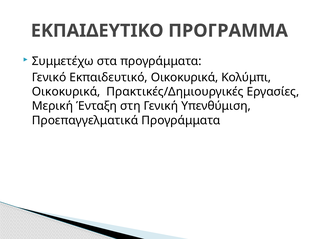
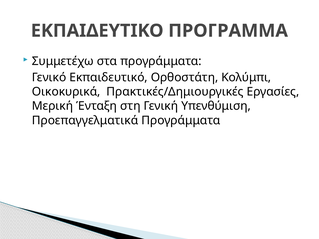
Εκπαιδευτικό Οικοκυρικά: Οικοκυρικά -> Ορθοστάτη (185, 77)
